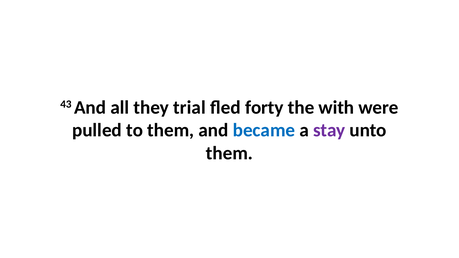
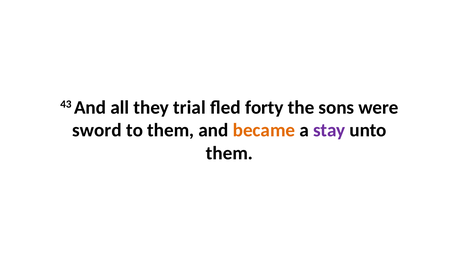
with: with -> sons (336, 107)
pulled: pulled -> sword (97, 130)
became colour: blue -> orange (264, 130)
